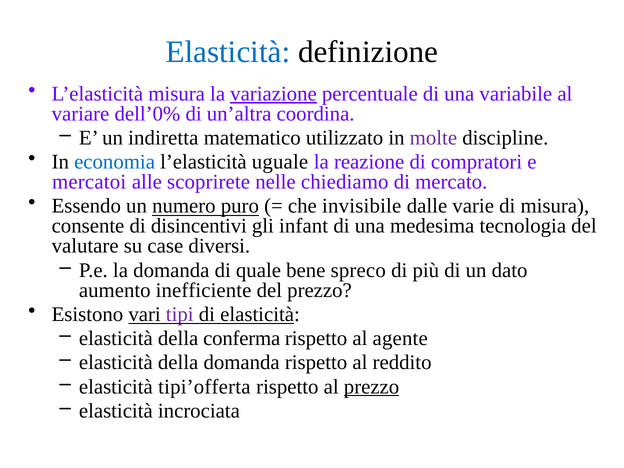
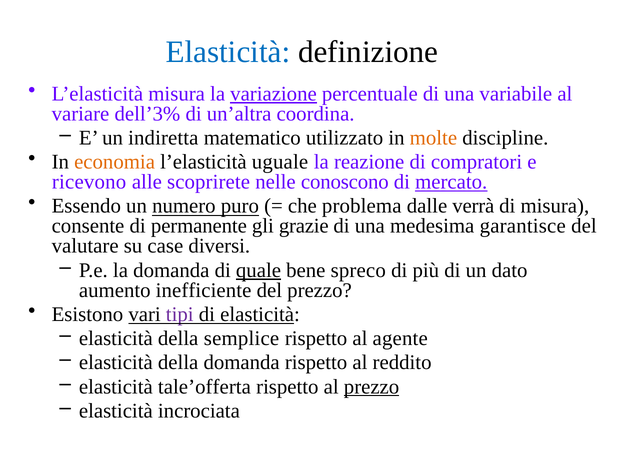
dell’0%: dell’0% -> dell’3% (147, 114)
molte colour: purple -> orange (433, 138)
economia colour: blue -> orange (115, 162)
mercatoi: mercatoi -> ricevono (89, 182)
chiediamo: chiediamo -> conoscono (345, 182)
mercato underline: none -> present (451, 182)
invisibile: invisibile -> problema (362, 206)
varie: varie -> verrà (473, 206)
disincentivi: disincentivi -> permanente (199, 226)
infant: infant -> grazie (304, 226)
tecnologia: tecnologia -> garantisce (523, 226)
quale underline: none -> present (258, 270)
conferma: conferma -> semplice (242, 338)
tipi’offerta: tipi’offerta -> tale’offerta (204, 387)
